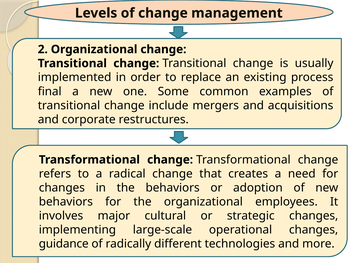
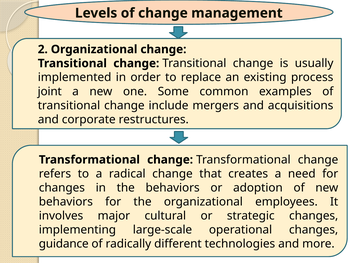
final: final -> joint (50, 92)
